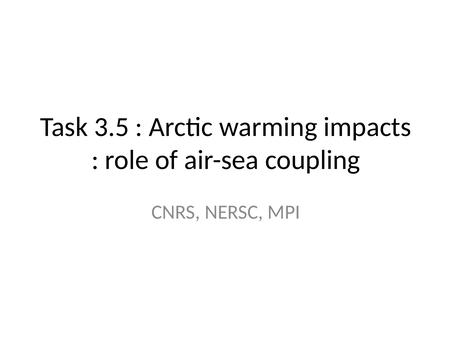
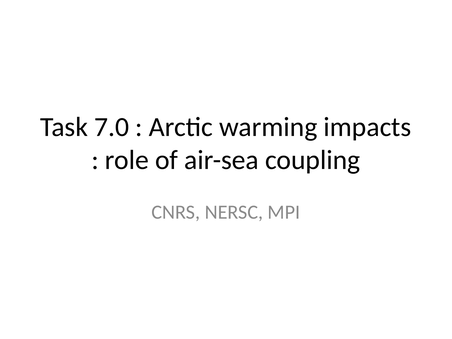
3.5: 3.5 -> 7.0 (112, 127)
